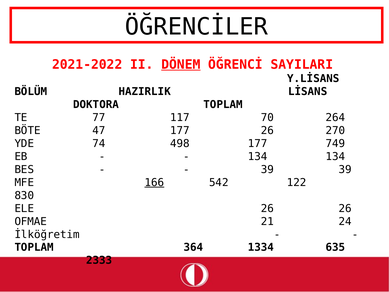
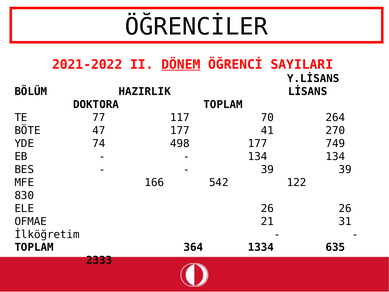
177 26: 26 -> 41 (267, 130)
166 underline: present -> none (154, 182)
24: 24 -> 31 (345, 221)
